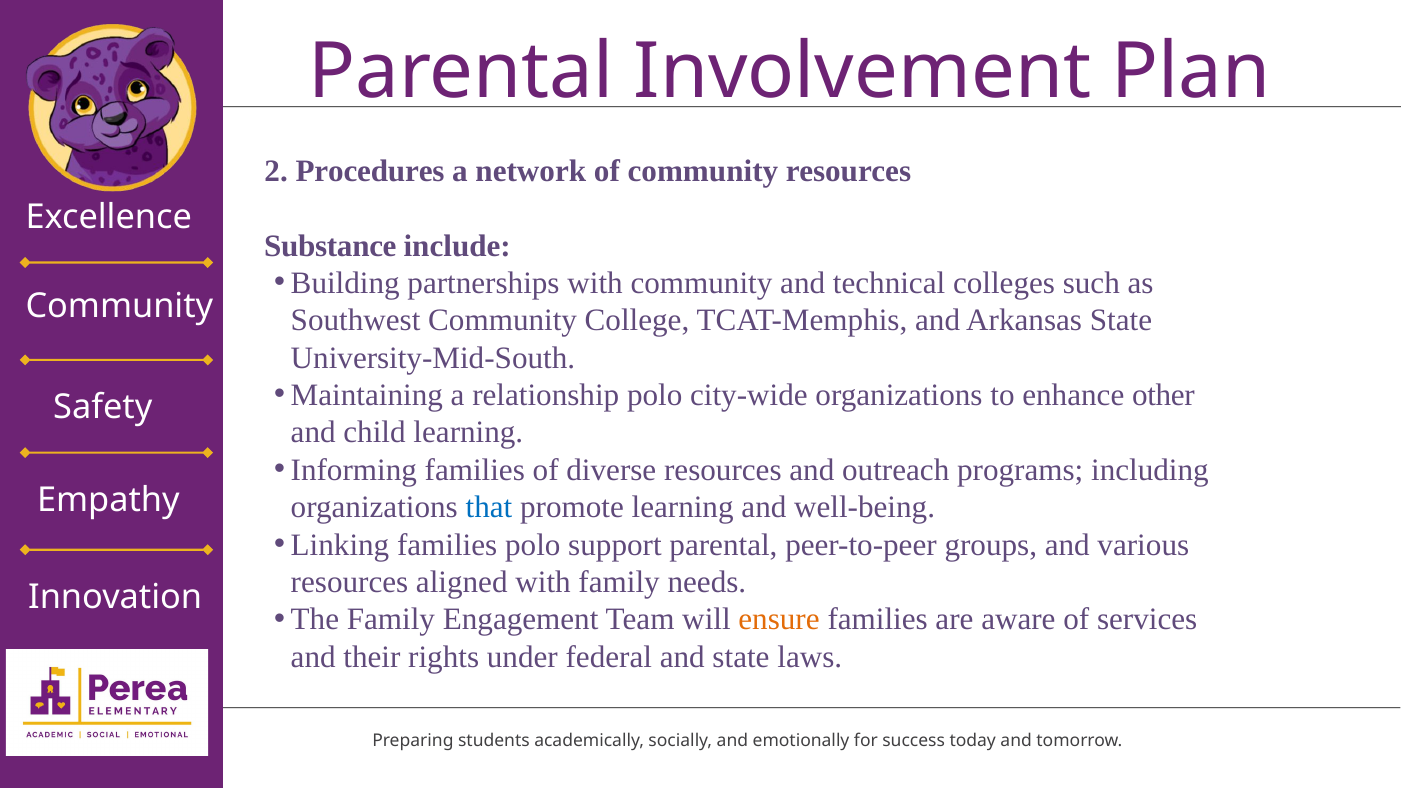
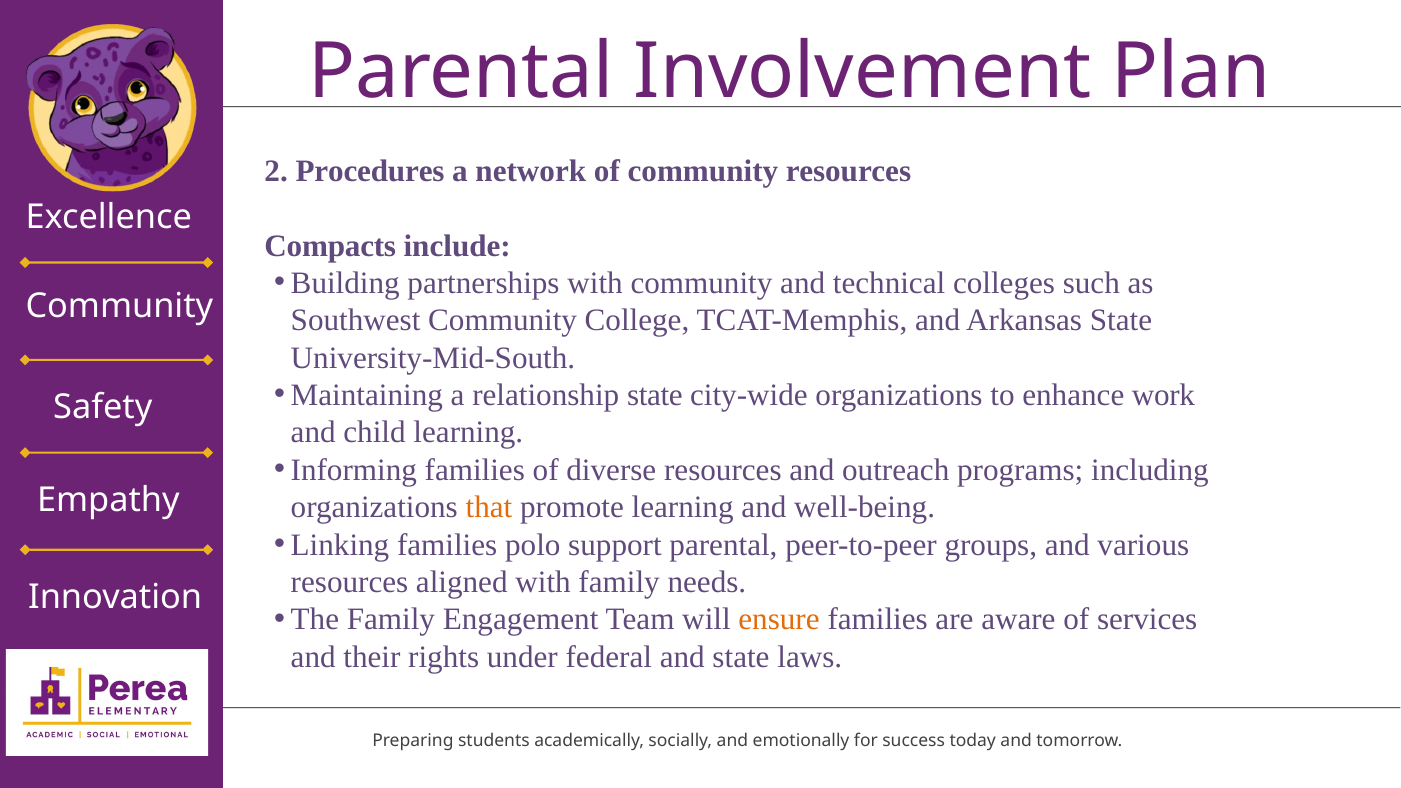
Substance: Substance -> Compacts (330, 246)
relationship polo: polo -> state (655, 395)
other: other -> work (1163, 395)
that colour: blue -> orange (489, 507)
